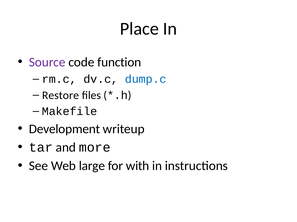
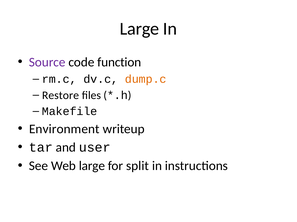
Place: Place -> Large (139, 29)
dump.c colour: blue -> orange (146, 79)
Development: Development -> Environment (64, 129)
more: more -> user (95, 148)
with: with -> split (138, 166)
